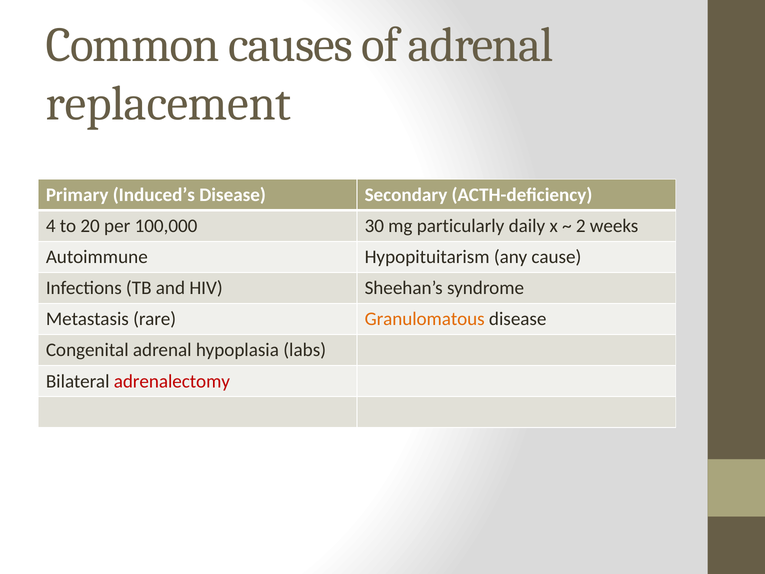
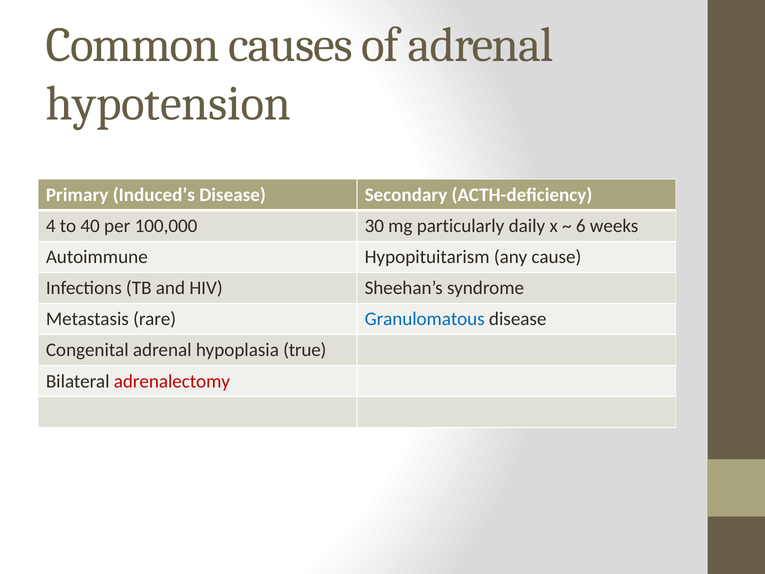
replacement: replacement -> hypotension (169, 104)
20: 20 -> 40 (90, 226)
2: 2 -> 6 (581, 226)
Granulomatous colour: orange -> blue (425, 319)
labs: labs -> true (305, 350)
